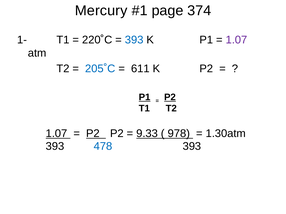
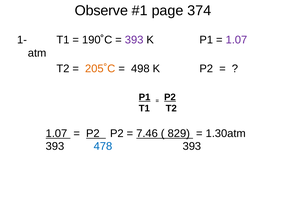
Mercury: Mercury -> Observe (101, 11)
220˚C: 220˚C -> 190˚C (97, 40)
393 colour: blue -> purple (134, 40)
205˚C colour: blue -> orange (100, 69)
611: 611 -> 498 (140, 69)
9.33: 9.33 -> 7.46 (147, 134)
978: 978 -> 829 (179, 134)
